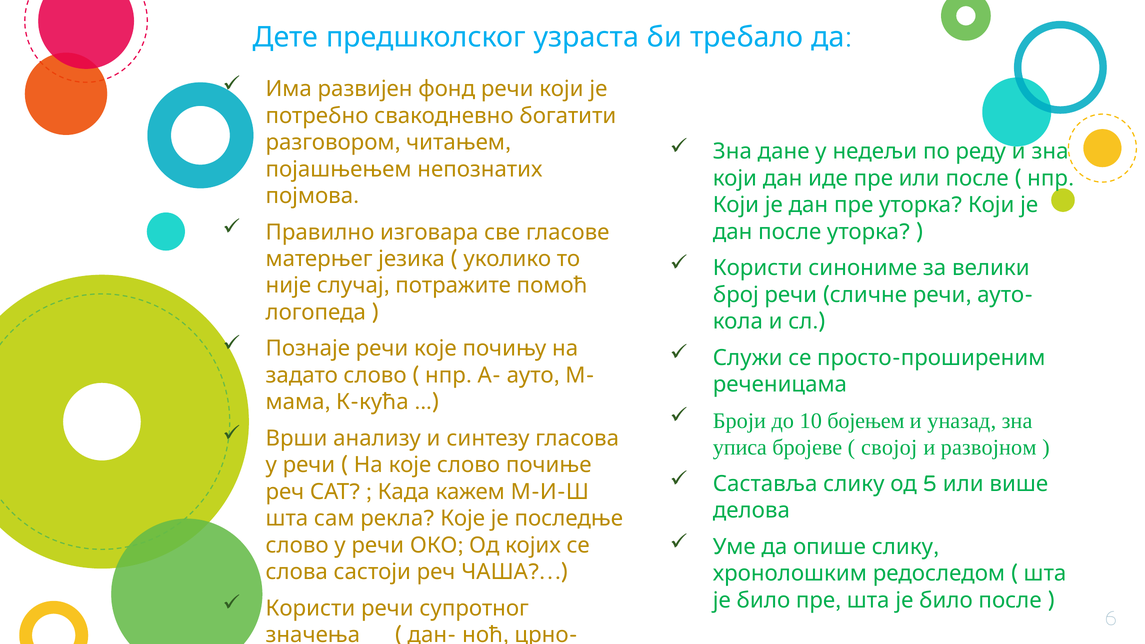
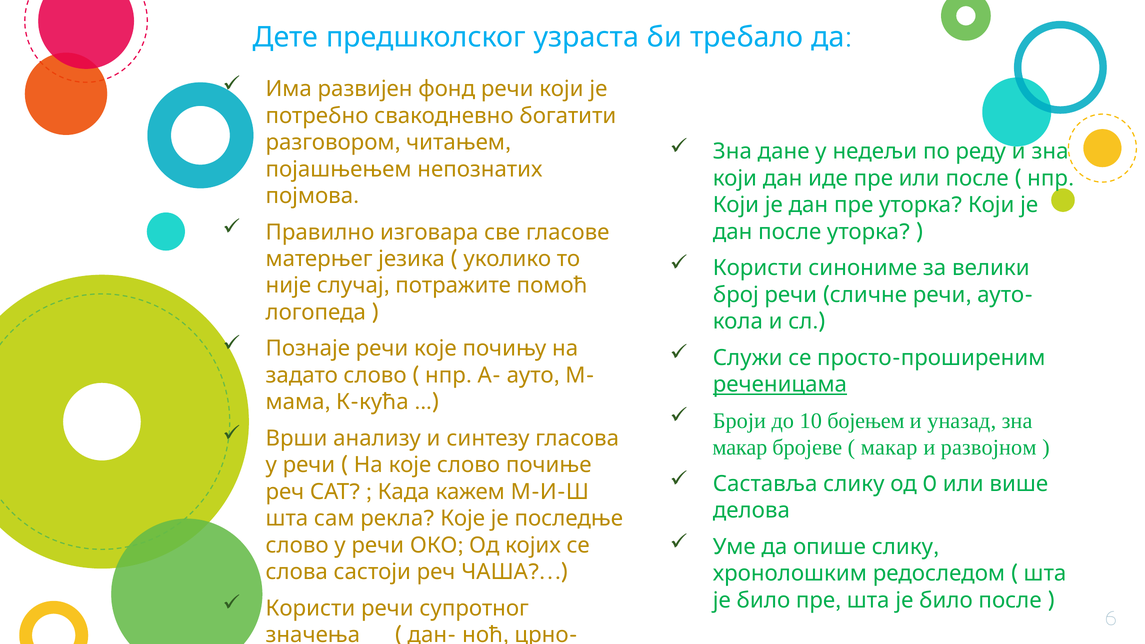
реченицама underline: none -> present (780, 385)
уписа: уписа -> макар (740, 448)
својој: својој -> макар (889, 448)
5: 5 -> 0 (930, 484)
